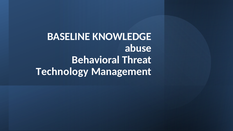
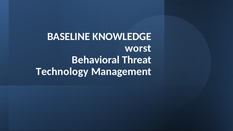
abuse: abuse -> worst (138, 48)
